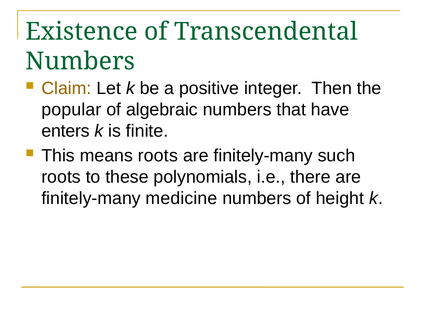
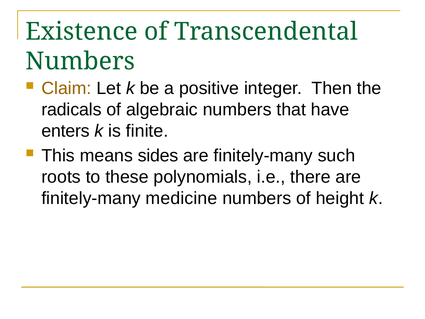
popular: popular -> radicals (71, 110)
means roots: roots -> sides (158, 156)
